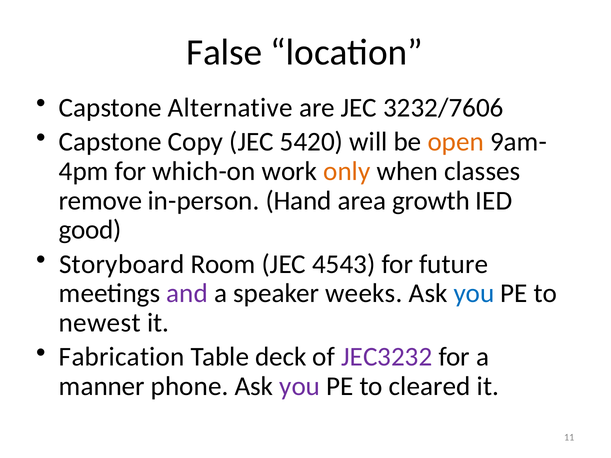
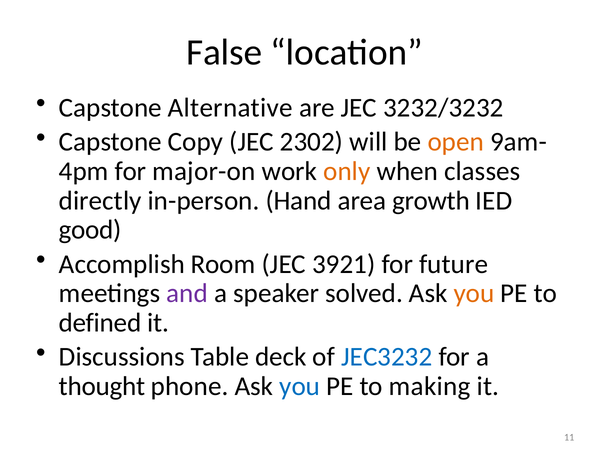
3232/7606: 3232/7606 -> 3232/3232 (443, 108)
5420: 5420 -> 2302 (312, 142)
which-on: which-on -> major-on (204, 171)
remove: remove -> directly (100, 201)
Storyboard: Storyboard -> Accomplish (122, 264)
4543: 4543 -> 3921 (344, 264)
weeks: weeks -> solved (364, 294)
you colour: blue -> orange (474, 294)
newest: newest -> defined (100, 323)
Fabrication: Fabrication -> Discussions (122, 357)
JEC3232 colour: purple -> blue (387, 357)
manner: manner -> thought (102, 387)
you colour: purple -> blue (300, 387)
cleared: cleared -> making (430, 387)
